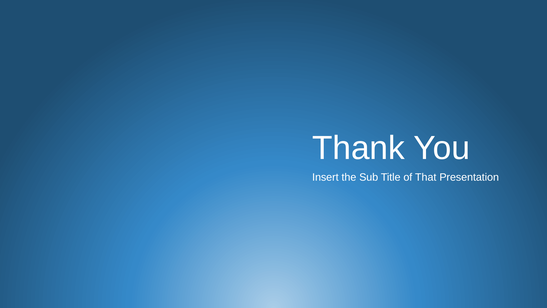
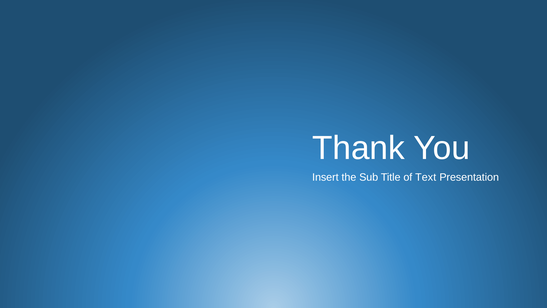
That: That -> Text (426, 177)
